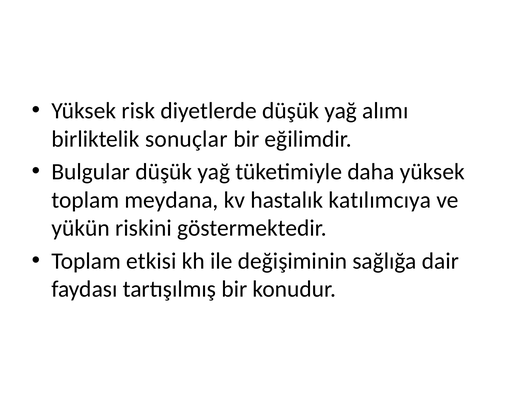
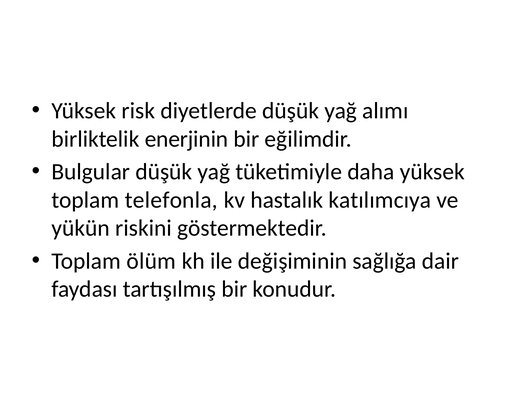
sonuçlar: sonuçlar -> enerjinin (186, 139)
meydana: meydana -> telefonla (171, 200)
etkisi: etkisi -> ölüm (151, 261)
